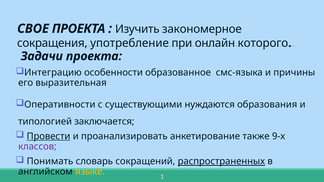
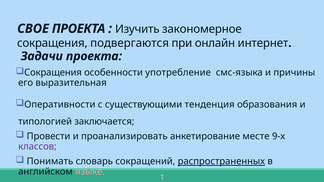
употребление: употребление -> подвергаются (130, 43)
которого: которого -> интернет (263, 43)
Интеграцию: Интеграцию -> Сокращения (53, 73)
образованное: образованное -> употребление (178, 73)
нуждаются: нуждаются -> тенденция (210, 105)
Провести underline: present -> none (48, 136)
также: также -> месте (256, 136)
языке colour: yellow -> pink (90, 172)
